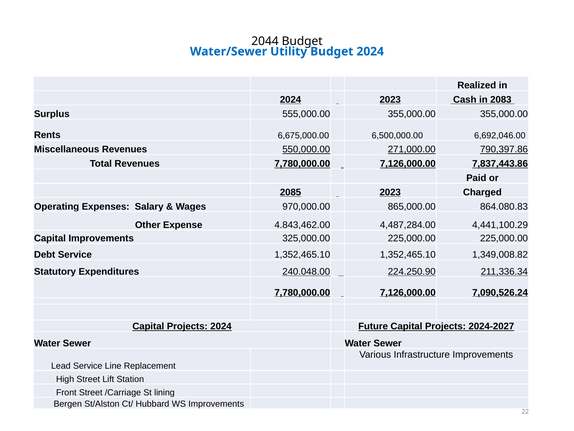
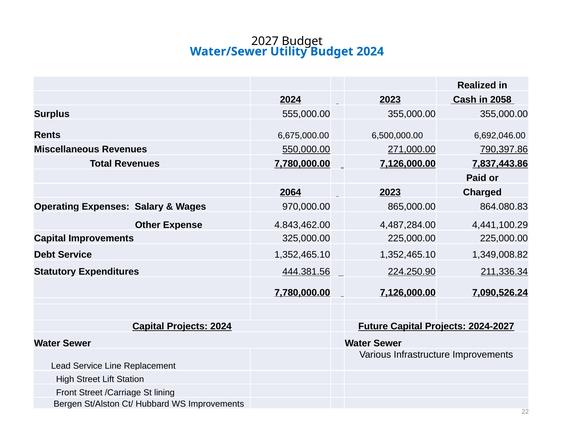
2044: 2044 -> 2027 (265, 41)
2083: 2083 -> 2058 (501, 100)
2085: 2085 -> 2064 (291, 192)
240.048.00: 240.048.00 -> 444.381.56 (306, 271)
